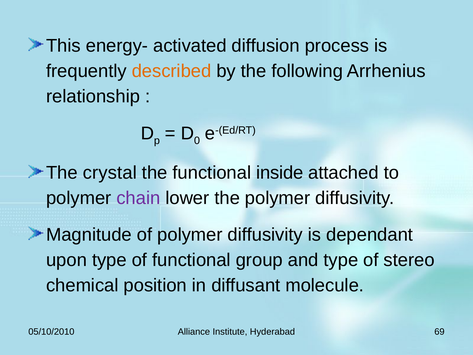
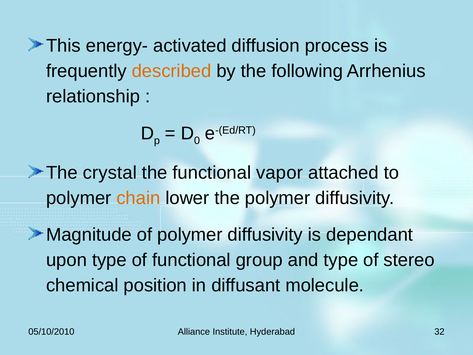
inside: inside -> vapor (280, 173)
chain colour: purple -> orange (138, 198)
69: 69 -> 32 (439, 332)
